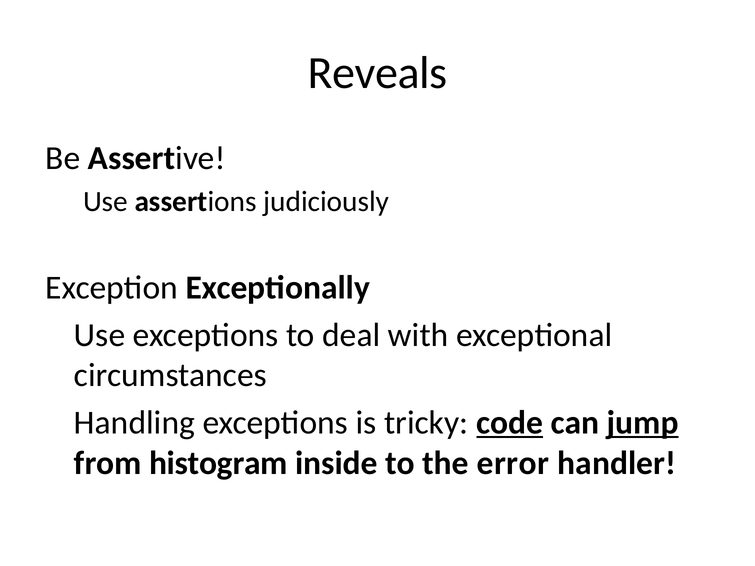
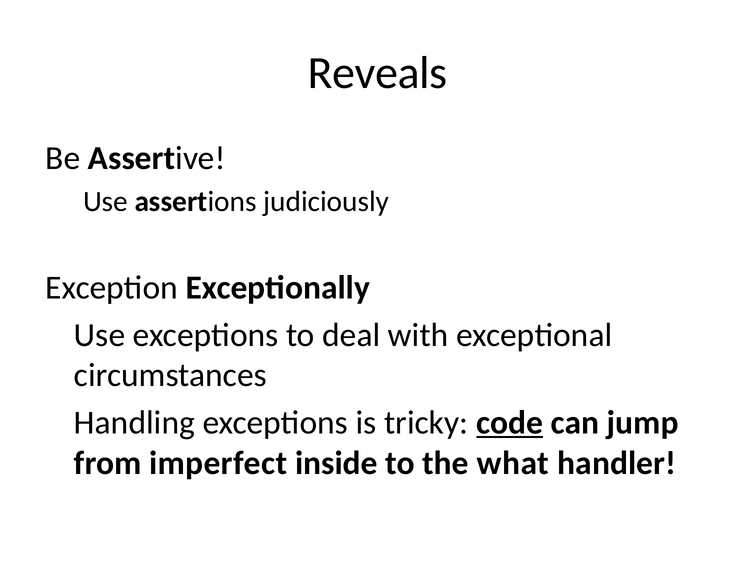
jump underline: present -> none (643, 423)
histogram: histogram -> imperfect (218, 463)
error: error -> what (513, 463)
